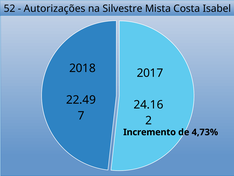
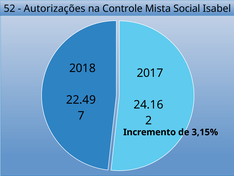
Silvestre: Silvestre -> Controle (123, 8)
Costa: Costa -> Social (187, 8)
4,73%: 4,73% -> 3,15% (205, 132)
